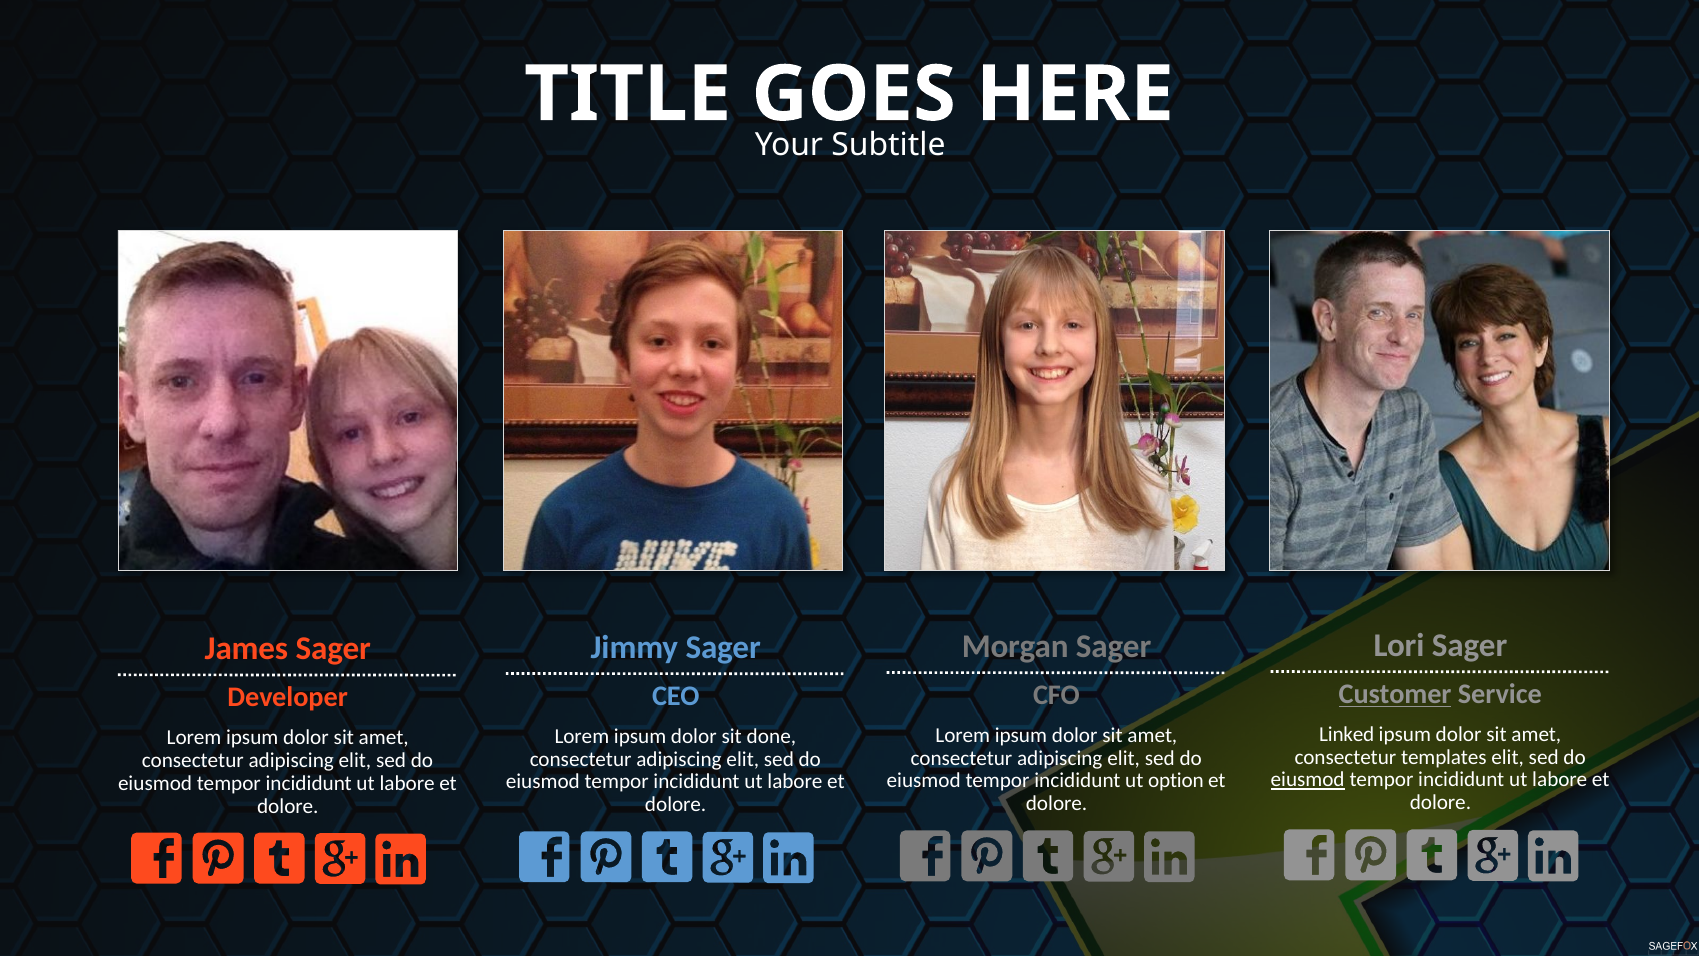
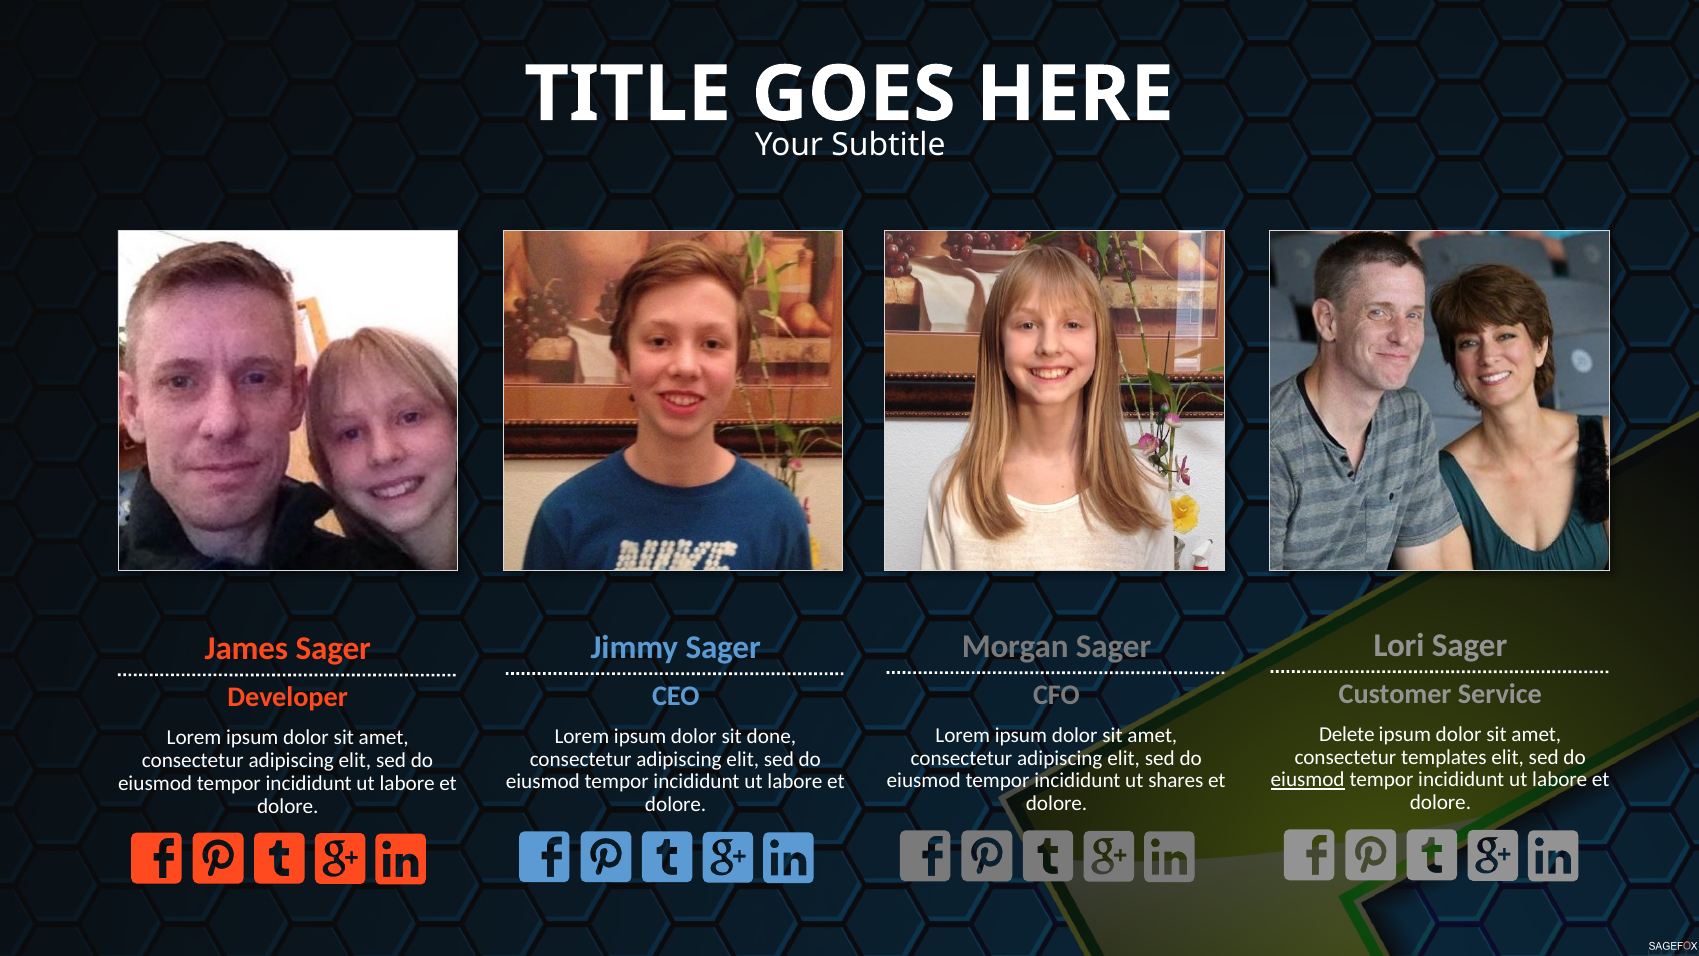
Customer underline: present -> none (1395, 694)
Linked: Linked -> Delete (1347, 734)
option: option -> shares (1176, 781)
